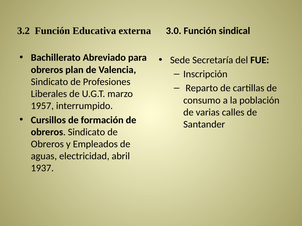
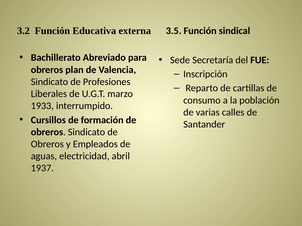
3.0: 3.0 -> 3.5 (174, 31)
1957: 1957 -> 1933 (42, 106)
